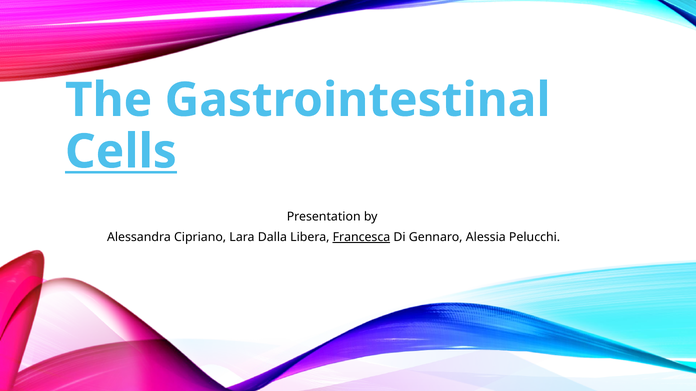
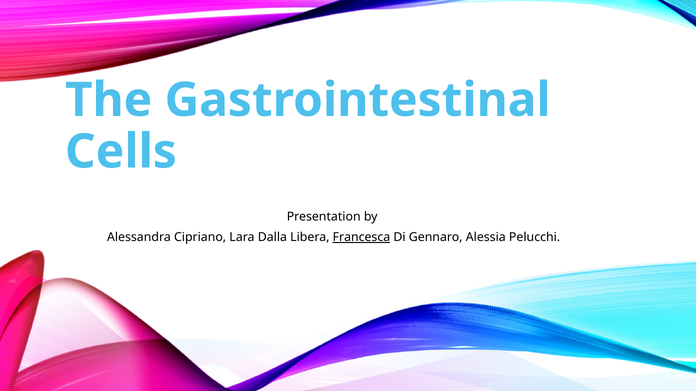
Cells underline: present -> none (121, 152)
